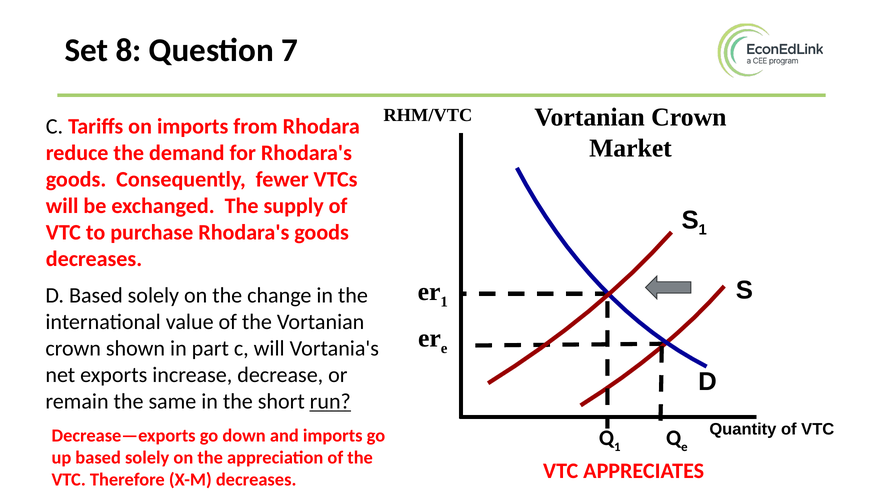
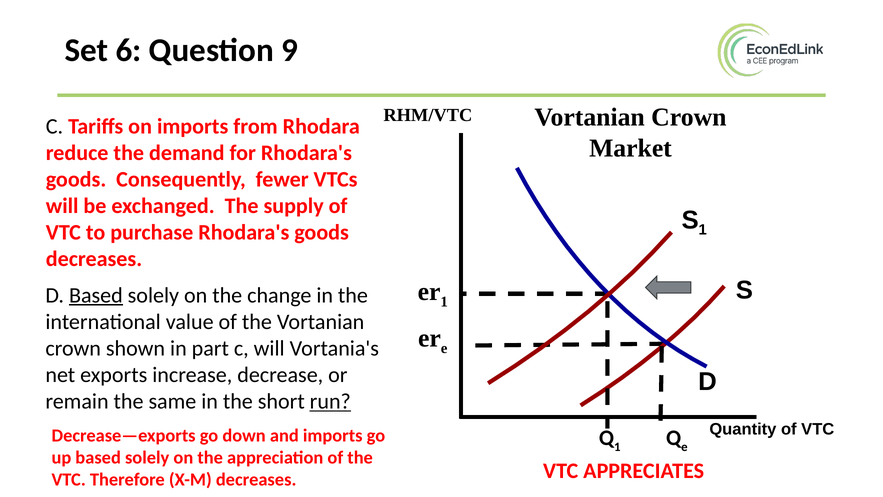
8: 8 -> 6 (128, 50)
7: 7 -> 9 (290, 50)
Based underline: none -> present (96, 295)
